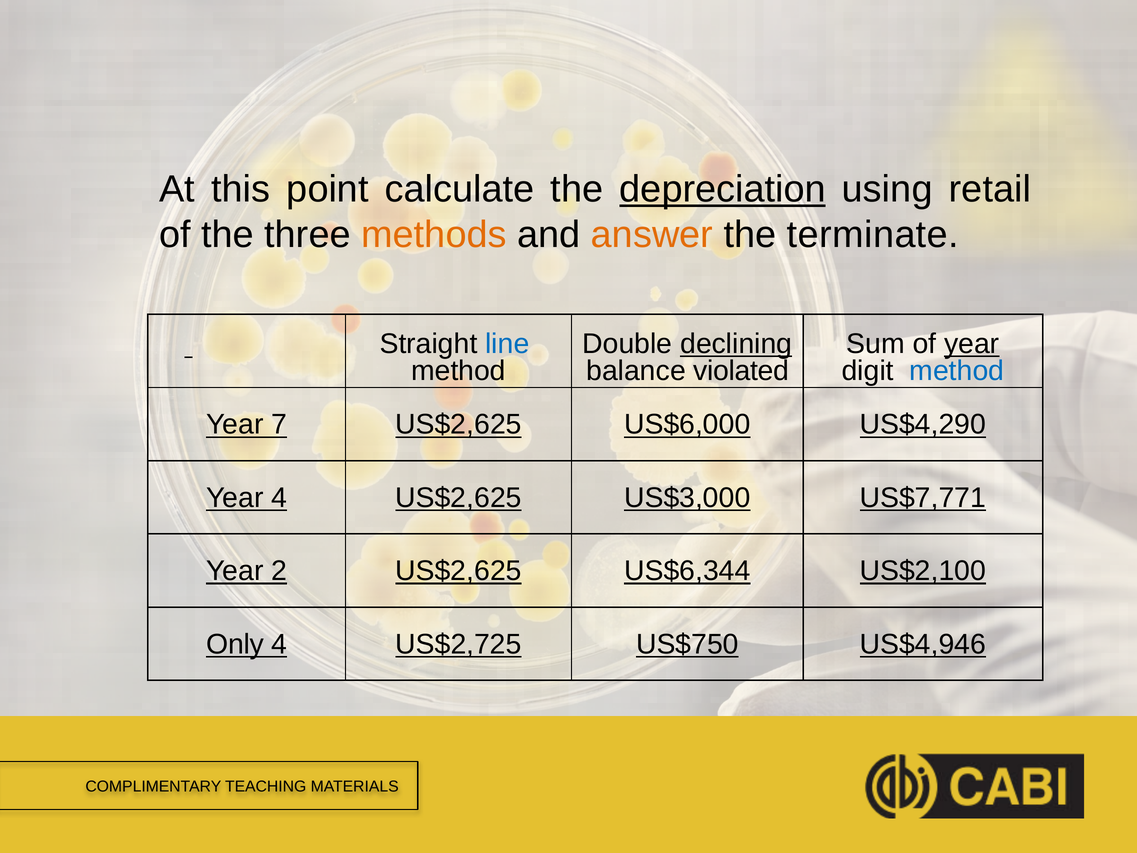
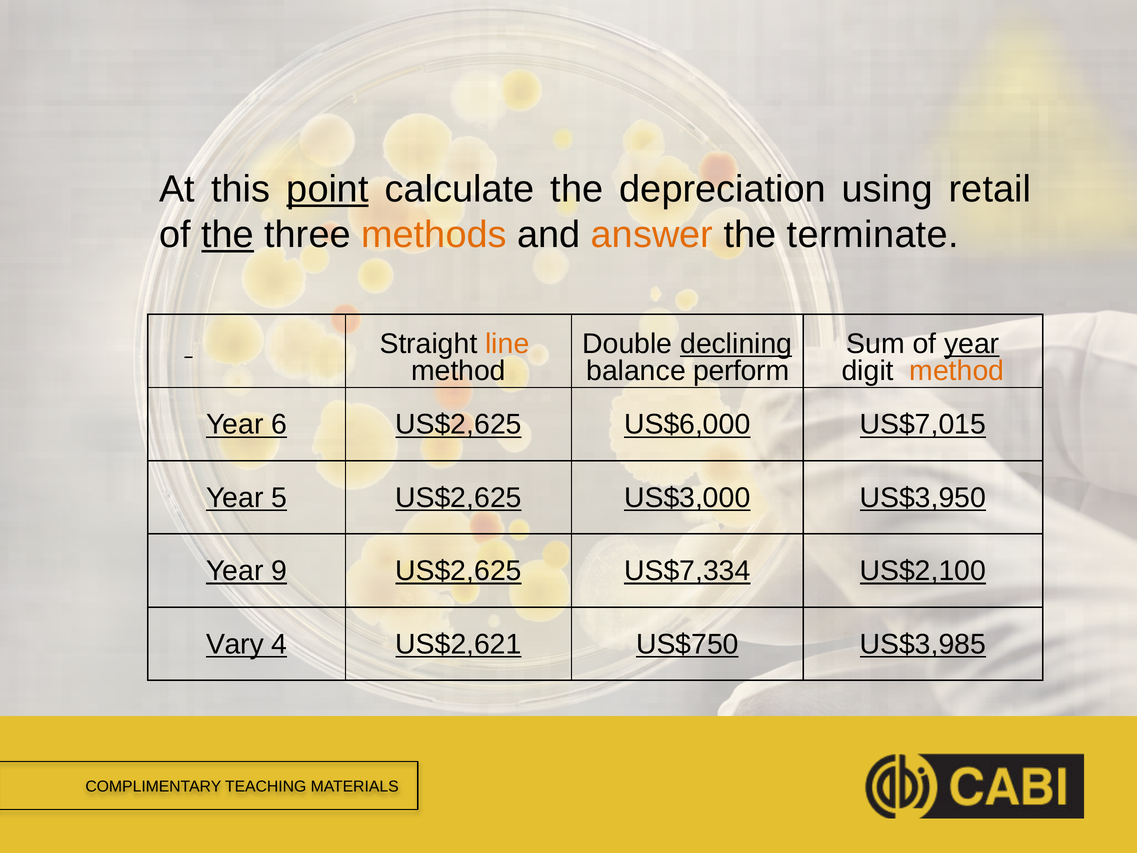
point underline: none -> present (327, 189)
depreciation underline: present -> none (723, 189)
the underline: none -> present (228, 235)
line colour: blue -> orange (507, 344)
violated: violated -> perform (741, 371)
method colour: blue -> orange (957, 371)
7: 7 -> 6 (279, 424)
US$4,290: US$4,290 -> US$7,015 (923, 424)
Year 4: 4 -> 5 (279, 498)
US$7,771: US$7,771 -> US$3,950 (923, 498)
2: 2 -> 9 (279, 571)
US$6,344: US$6,344 -> US$7,334 (687, 571)
Only: Only -> Vary (235, 644)
US$2,725: US$2,725 -> US$2,621 (458, 644)
US$4,946: US$4,946 -> US$3,985 (923, 644)
